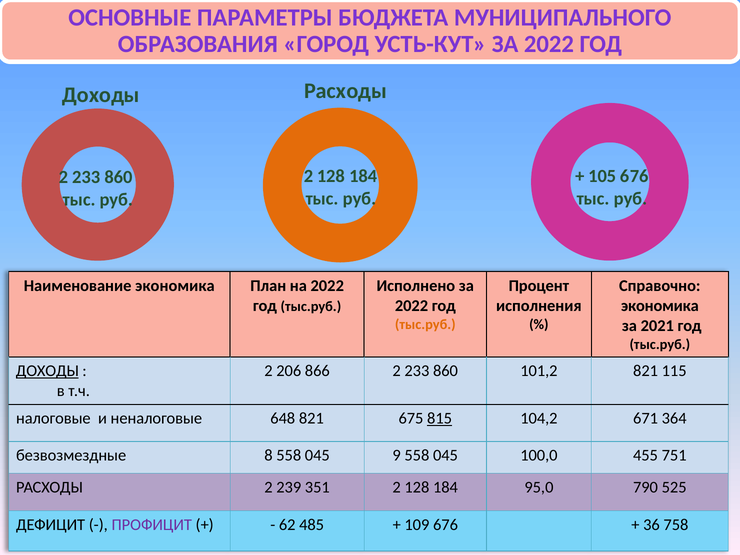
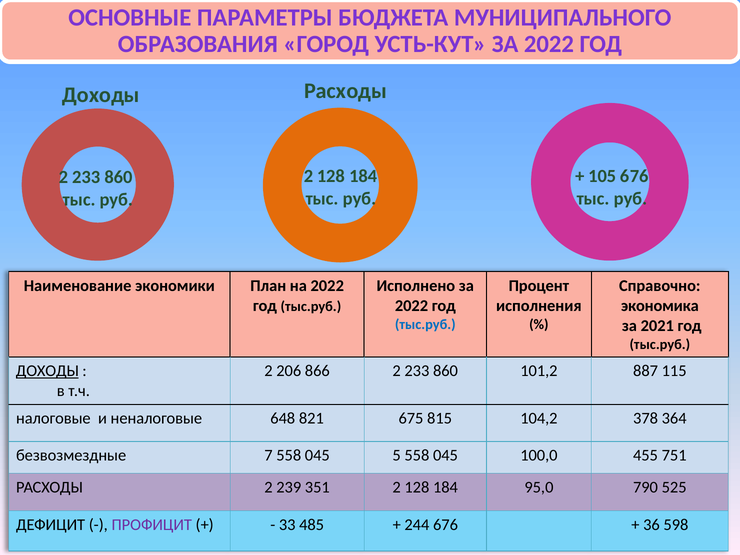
Наименование экономика: экономика -> экономики (175, 286)
тыс.руб colour: orange -> blue (425, 325)
101,2 821: 821 -> 887 (646, 371)
815 underline: present -> none (440, 419)
671: 671 -> 378 (646, 419)
8: 8 -> 7 (268, 455)
9: 9 -> 5 (397, 455)
62: 62 -> 33 (287, 525)
109: 109 -> 244 (417, 525)
758: 758 -> 598 (676, 525)
